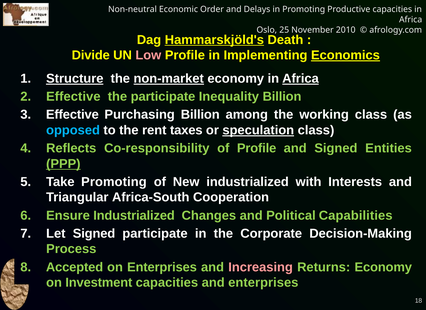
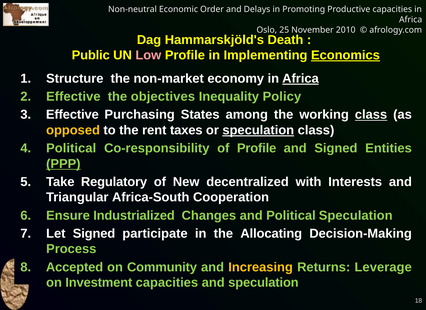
Hammarskjöld's underline: present -> none (214, 40)
Divide: Divide -> Public (91, 55)
Structure underline: present -> none (75, 79)
non-market underline: present -> none (169, 79)
the participate: participate -> objectives (163, 97)
Inequality Billion: Billion -> Policy (282, 97)
Purchasing Billion: Billion -> States (200, 115)
class underline: none -> present (371, 115)
opposed colour: light blue -> yellow (73, 130)
Reflects: Reflects -> Political (71, 148)
Take Promoting: Promoting -> Regulatory (114, 182)
New industrialized: industrialized -> decentralized (248, 182)
Political Capabilities: Capabilities -> Speculation (356, 215)
Corporate: Corporate -> Allocating (271, 233)
on Enterprises: Enterprises -> Community (162, 267)
Increasing colour: pink -> yellow (261, 267)
Returns Economy: Economy -> Leverage (383, 267)
and enterprises: enterprises -> speculation (263, 282)
